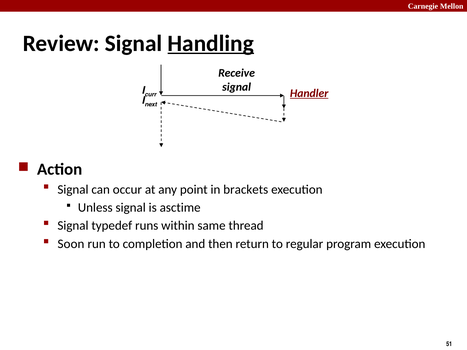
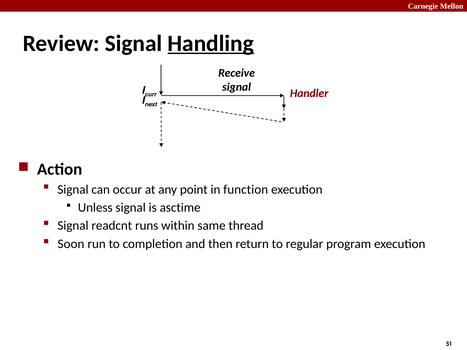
Handler underline: present -> none (309, 93)
brackets: brackets -> function (246, 190)
typedef: typedef -> readcnt (112, 226)
